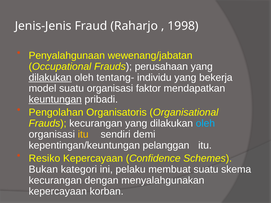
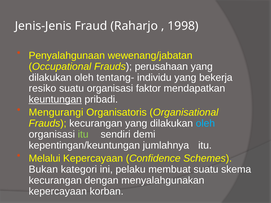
dilakukan underline: present -> none (50, 78)
model: model -> resiko (42, 89)
Pengolahan: Pengolahan -> Mengurangi (56, 113)
itu colour: yellow -> light green (83, 135)
pelanggan: pelanggan -> jumlahnya (166, 146)
Resiko: Resiko -> Melalui (45, 159)
